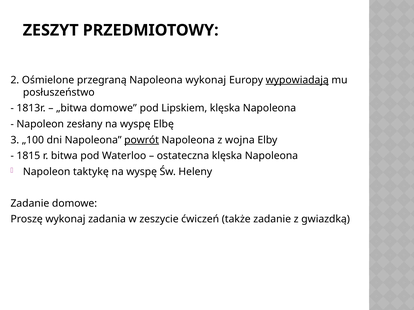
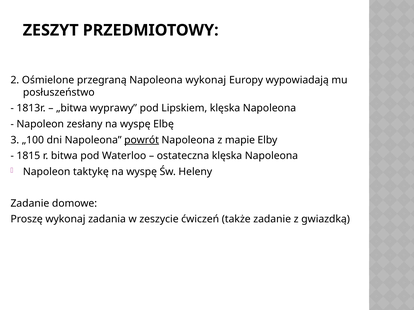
wypowiadają underline: present -> none (297, 80)
„bitwa domowe: domowe -> wyprawy (113, 108)
wojna: wojna -> mapie (240, 140)
